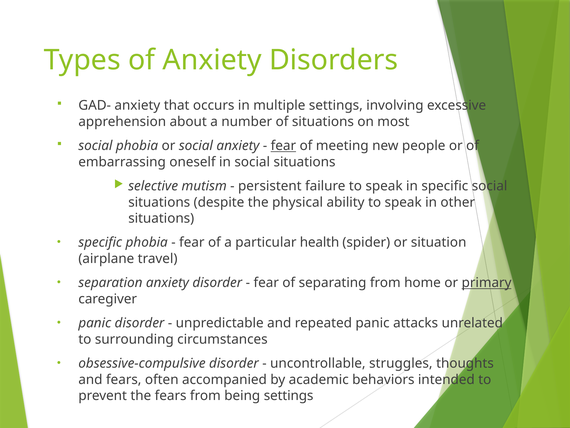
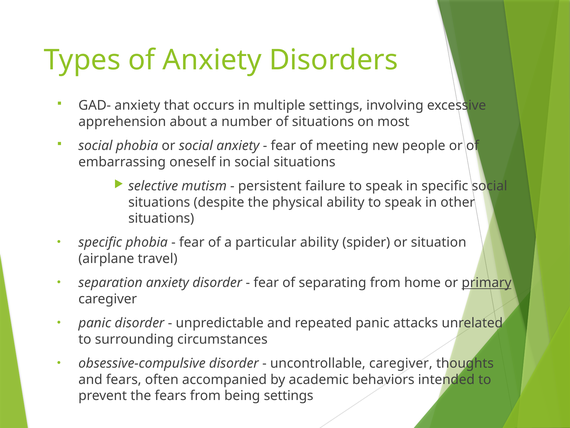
fear underline: present -> none (283, 146)
particular health: health -> ability (319, 242)
uncontrollable struggles: struggles -> caregiver (401, 363)
